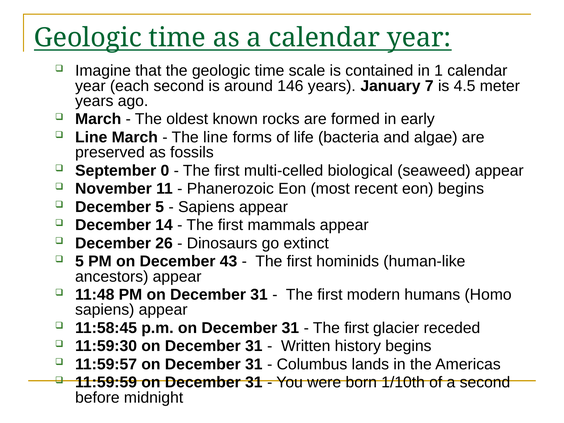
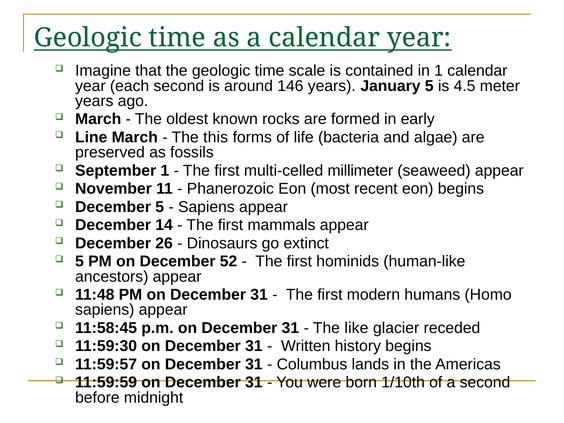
January 7: 7 -> 5 (429, 86)
The line: line -> this (216, 137)
September 0: 0 -> 1 (165, 171)
biological: biological -> millimeter (360, 171)
43: 43 -> 52 (229, 261)
first: first -> like (356, 328)
